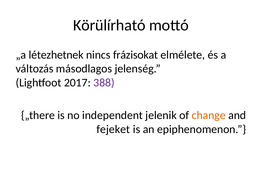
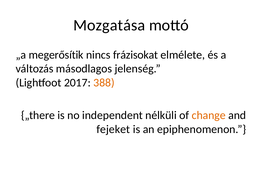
Körülírható: Körülírható -> Mozgatása (109, 25)
létezhetnek: létezhetnek -> megerősítik (56, 55)
388 colour: purple -> orange (104, 83)
jelenik: jelenik -> nélküli (161, 116)
